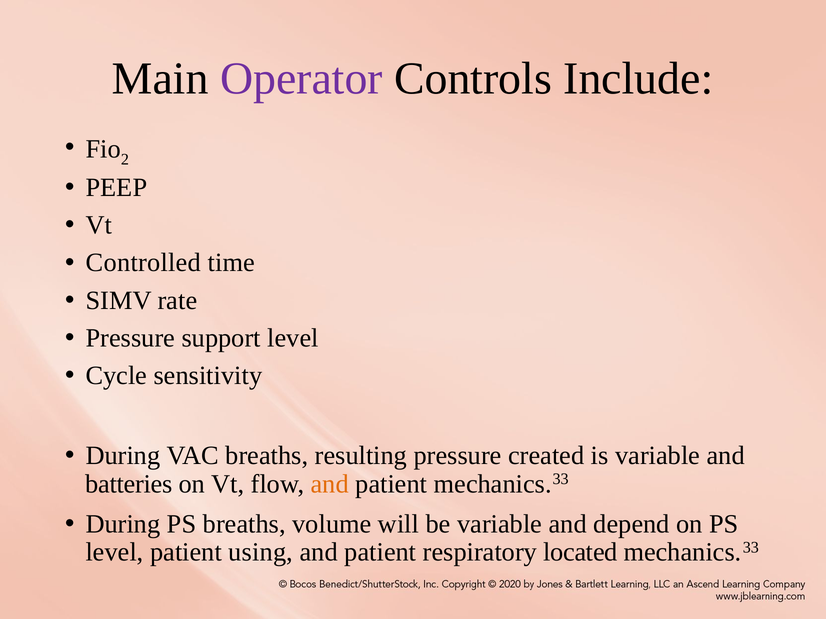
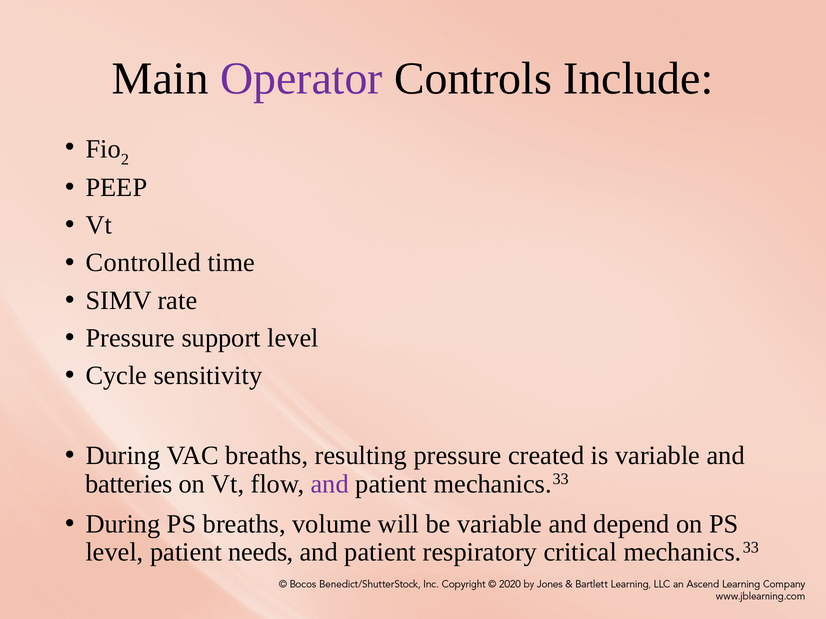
and colour: orange -> purple (330, 484)
using: using -> needs (261, 553)
located: located -> critical (580, 553)
